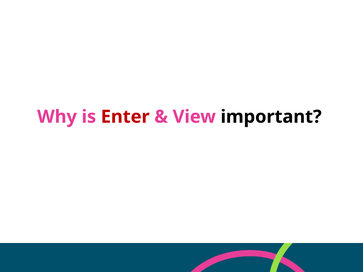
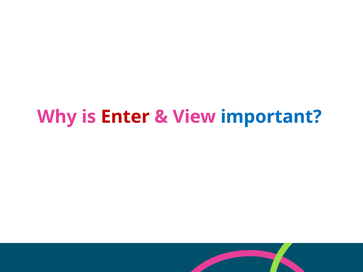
important colour: black -> blue (271, 117)
